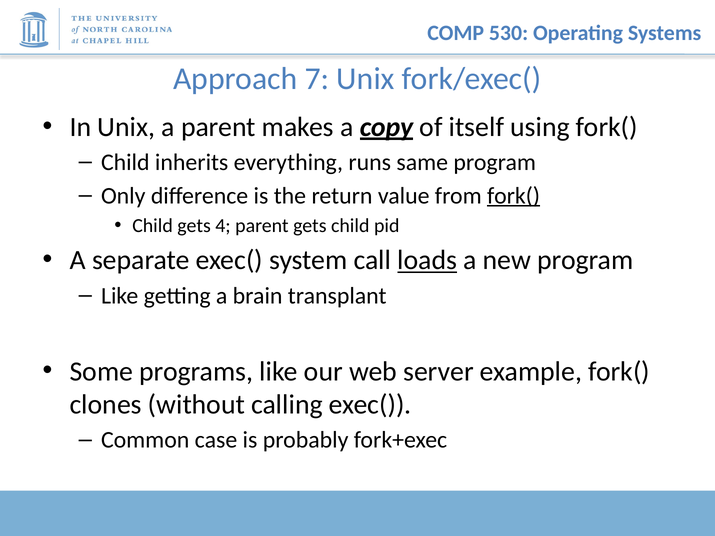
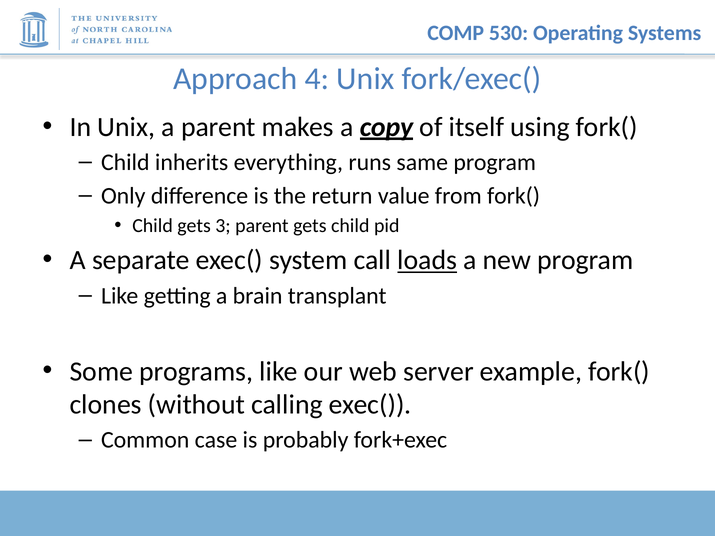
7: 7 -> 4 (317, 79)
fork( underline: present -> none (514, 196)
4: 4 -> 3 (223, 226)
